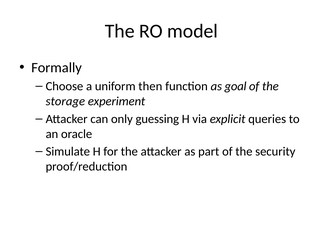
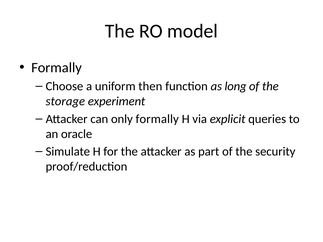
goal: goal -> long (236, 86)
only guessing: guessing -> formally (157, 119)
